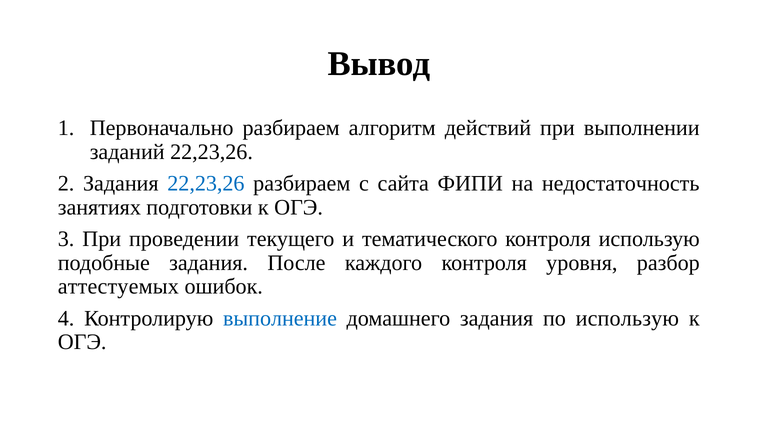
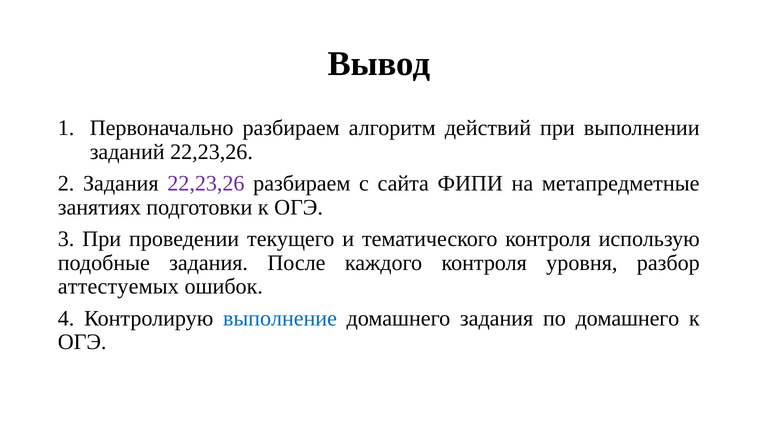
22,23,26 colour: blue -> purple (206, 184)
недостаточность: недостаточность -> метапредметные (621, 184)
по использую: использую -> домашнего (627, 319)
